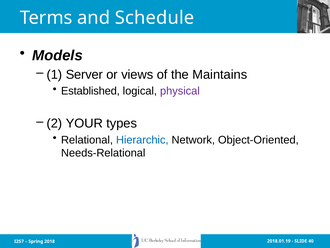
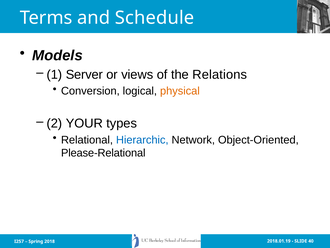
Maintains: Maintains -> Relations (220, 74)
Established: Established -> Conversion (90, 91)
physical colour: purple -> orange (180, 91)
Needs-Relational: Needs-Relational -> Please-Relational (103, 153)
